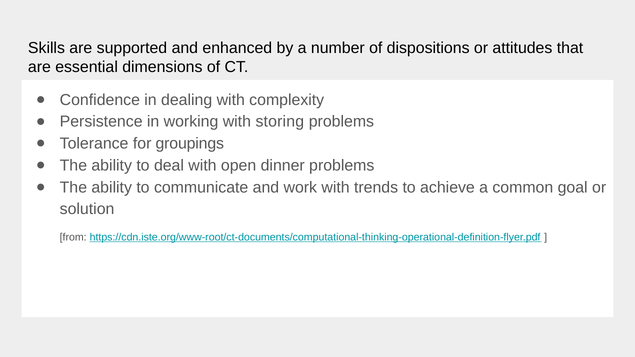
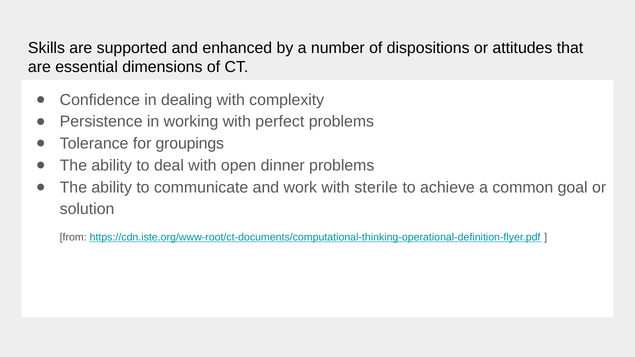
storing: storing -> perfect (280, 122)
trends: trends -> sterile (376, 187)
